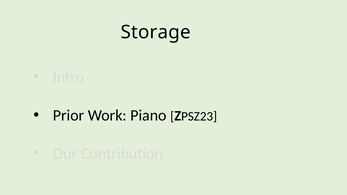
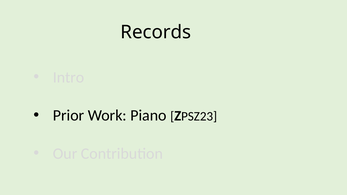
Storage: Storage -> Records (156, 32)
